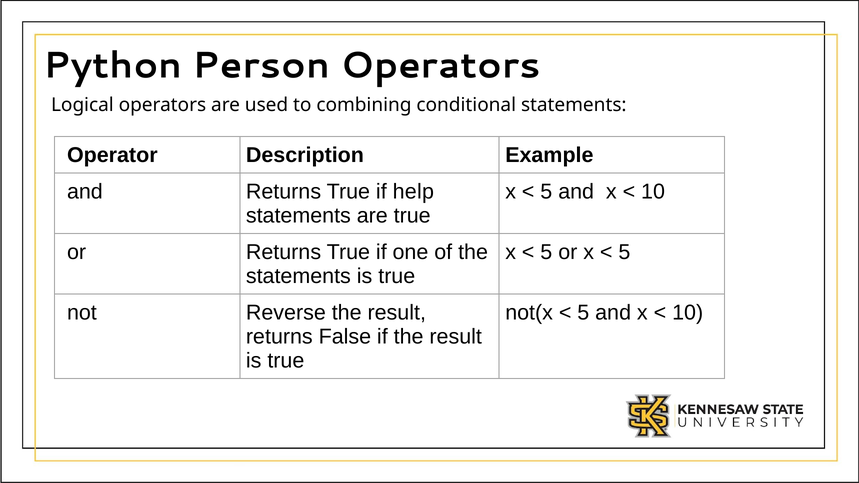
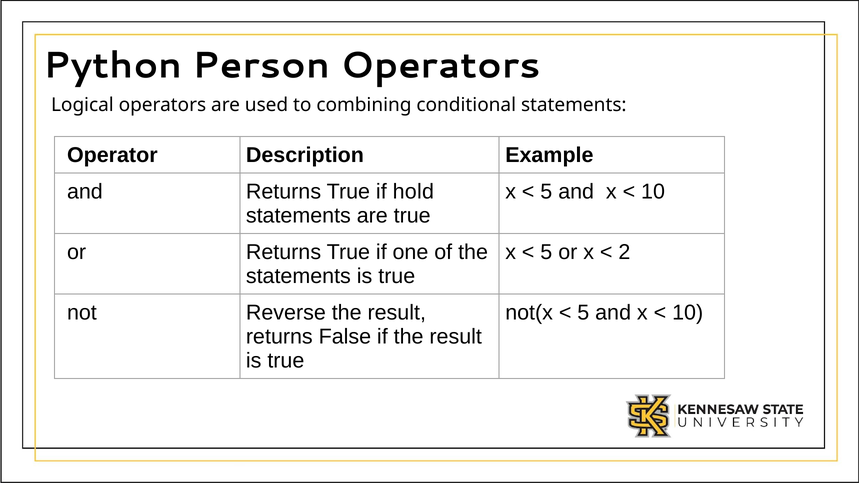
help: help -> hold (413, 192)
5: 5 -> 2 (624, 252)
